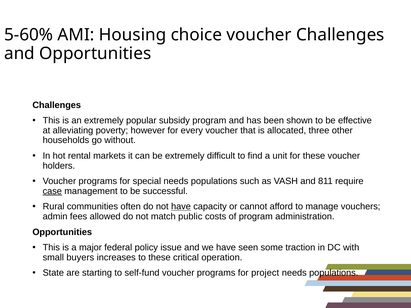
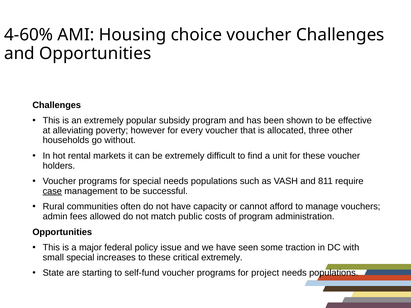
5-60%: 5-60% -> 4-60% (29, 35)
have underline: present -> none (181, 207)
small buyers: buyers -> special (80, 258)
critical operation: operation -> extremely (222, 258)
